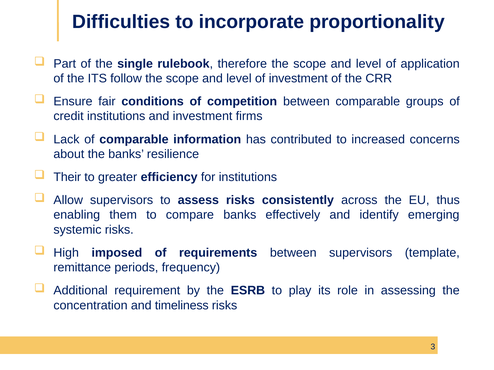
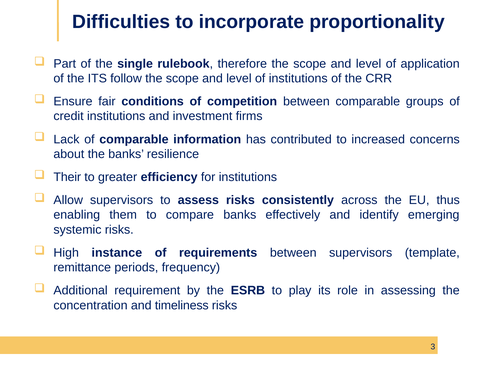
of investment: investment -> institutions (298, 79)
imposed: imposed -> instance (117, 253)
